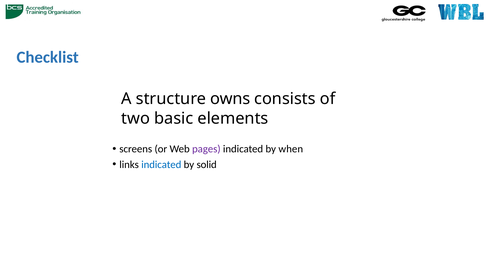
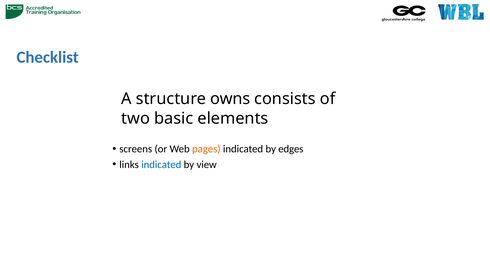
pages colour: purple -> orange (206, 149)
when: when -> edges (291, 149)
solid: solid -> view (207, 165)
